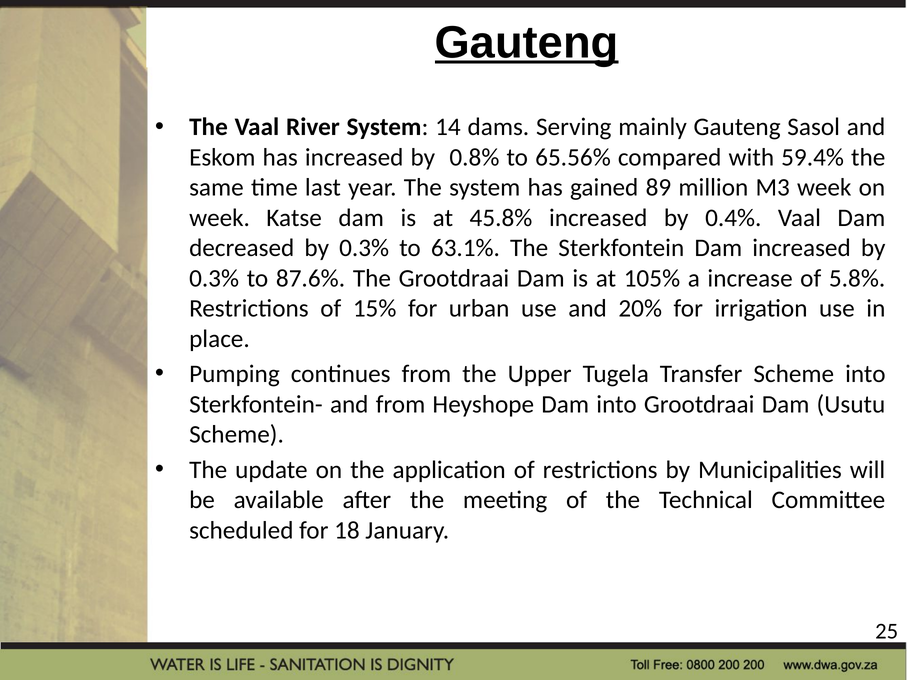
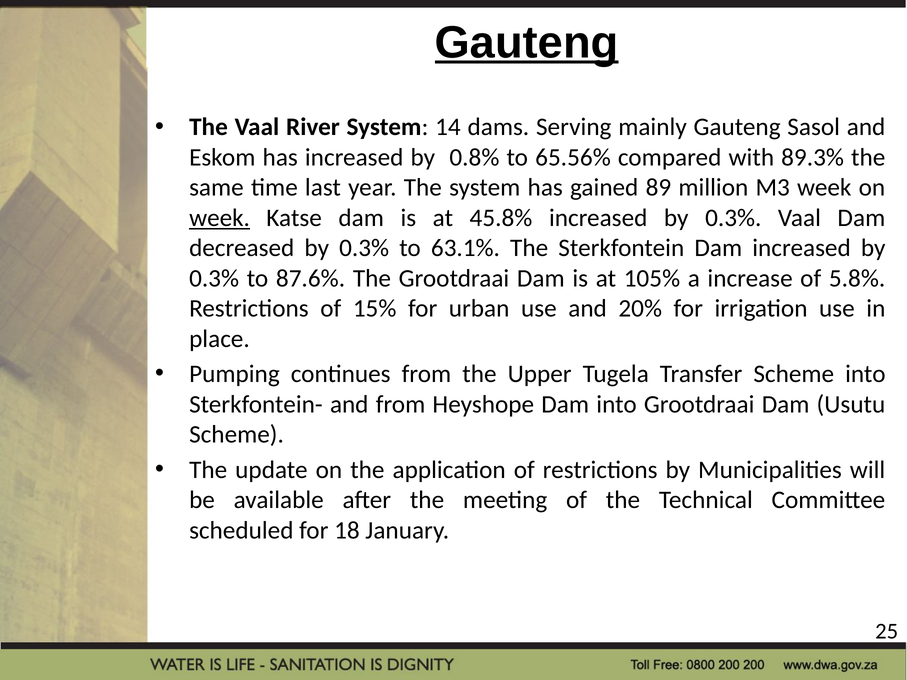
59.4%: 59.4% -> 89.3% (813, 157)
week underline: none -> present (220, 218)
45.8% increased by 0.4%: 0.4% -> 0.3% (733, 218)
